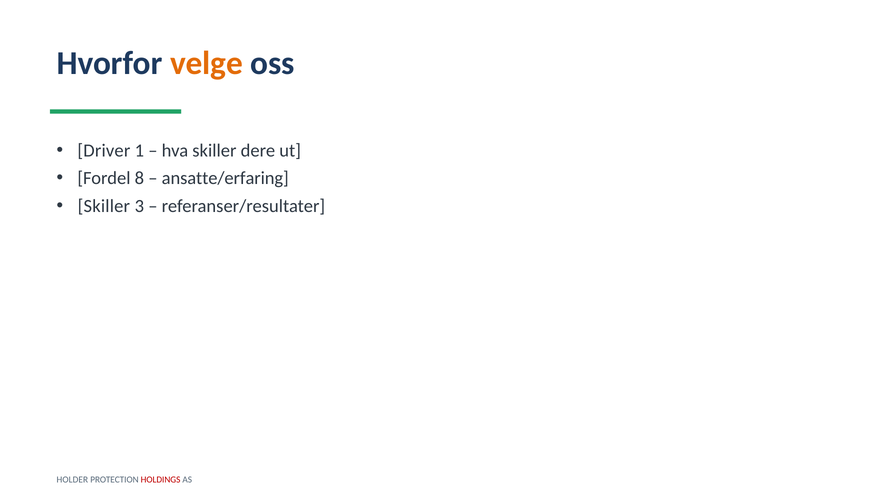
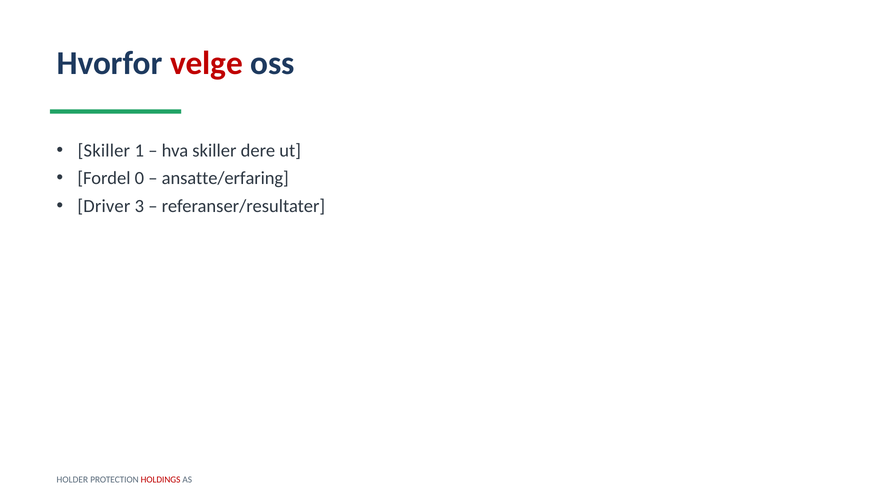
velge colour: orange -> red (206, 63)
Driver: Driver -> Skiller (104, 151)
8: 8 -> 0 (139, 178)
Skiller: Skiller -> Driver (104, 206)
